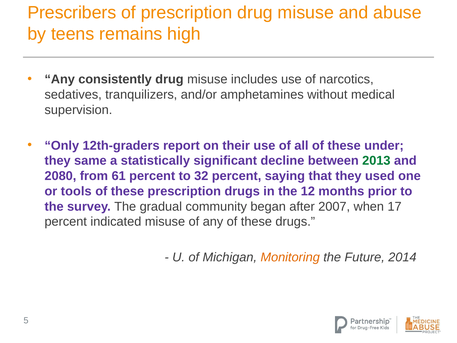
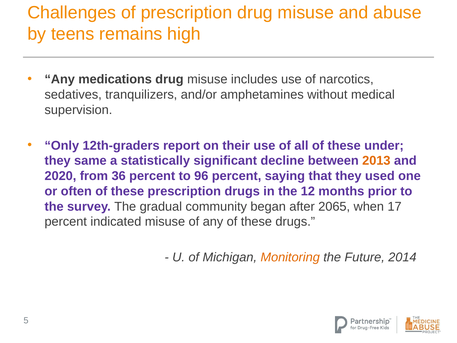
Prescribers: Prescribers -> Challenges (72, 13)
consistently: consistently -> medications (115, 79)
2013 colour: green -> orange (376, 161)
2080: 2080 -> 2020 (60, 176)
61: 61 -> 36 (119, 176)
32: 32 -> 96 (201, 176)
tools: tools -> often (76, 191)
2007: 2007 -> 2065 (334, 206)
